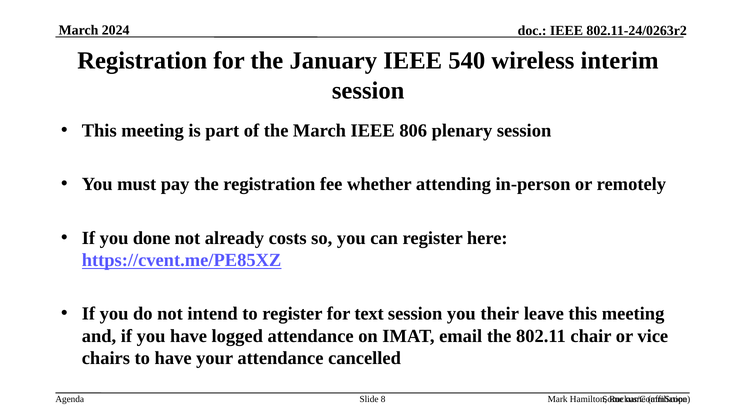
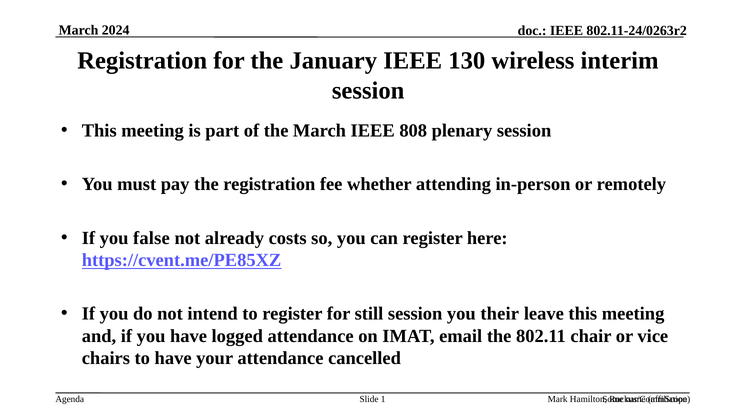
540: 540 -> 130 (467, 61)
806: 806 -> 808 (413, 131)
done: done -> false (151, 238)
text: text -> still (369, 314)
8: 8 -> 1 (383, 399)
